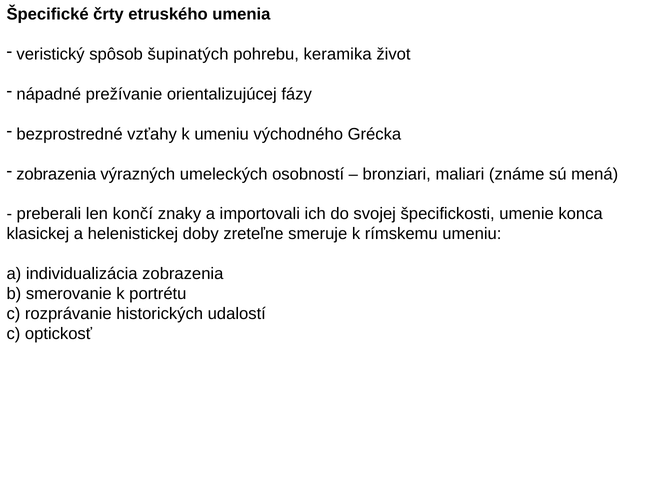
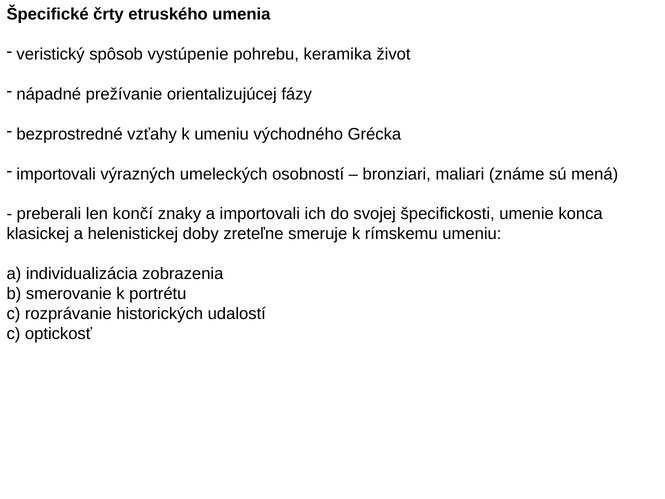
šupinatých: šupinatých -> vystúpenie (188, 54)
zobrazenia: zobrazenia -> importovali (56, 174)
